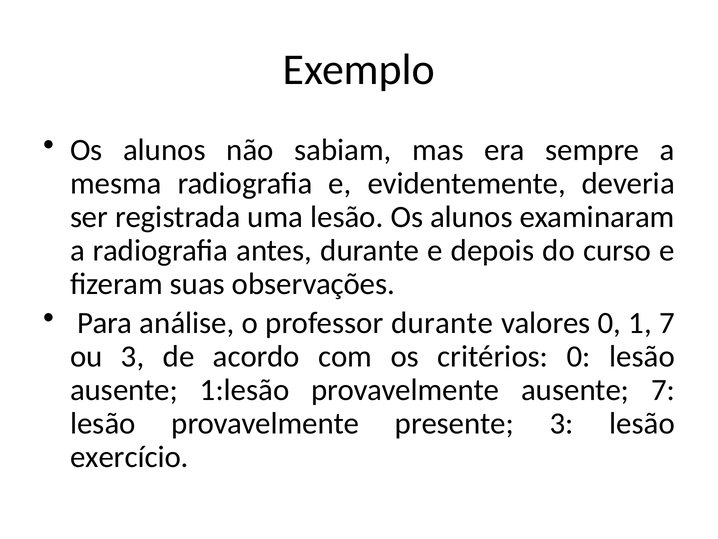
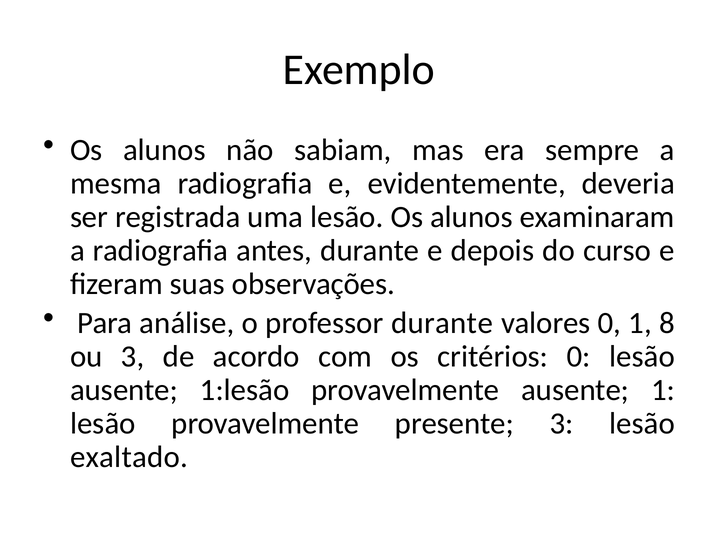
1 7: 7 -> 8 (667, 323)
ausente 7: 7 -> 1 (663, 390)
exercício: exercício -> exaltado (129, 456)
